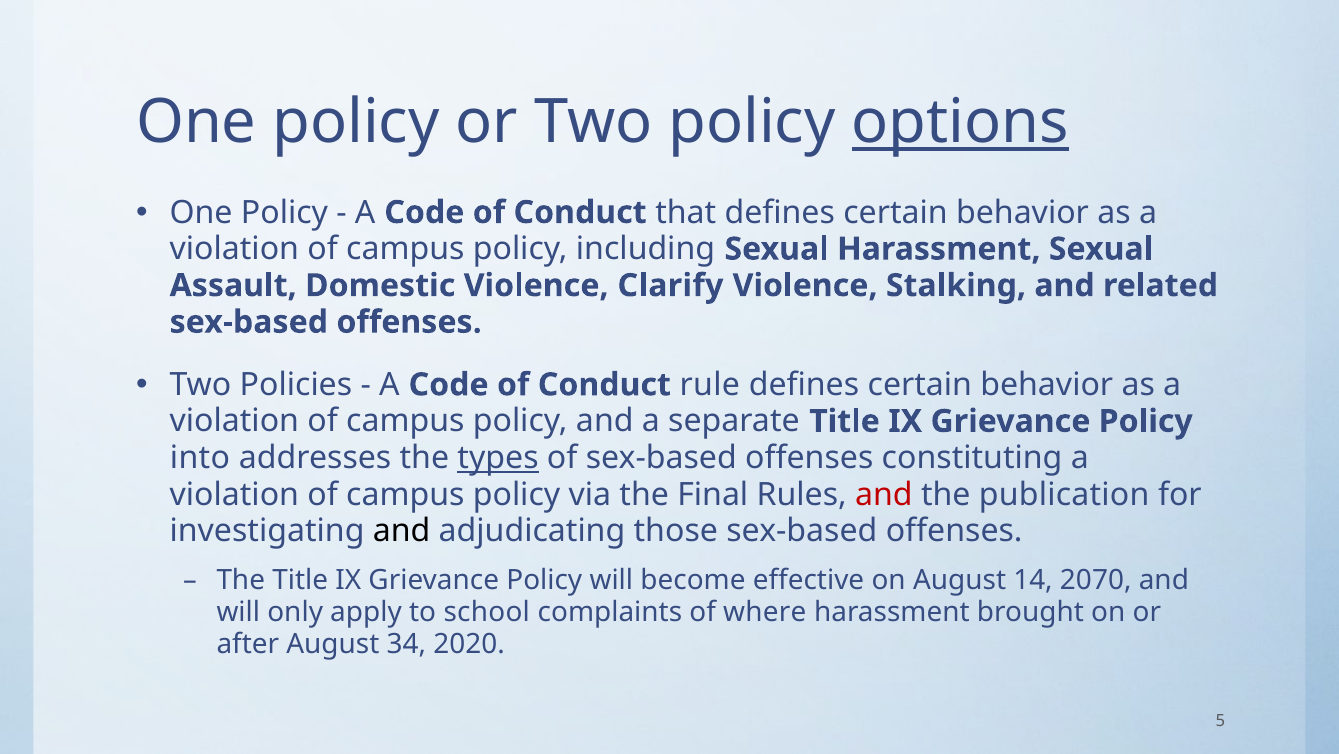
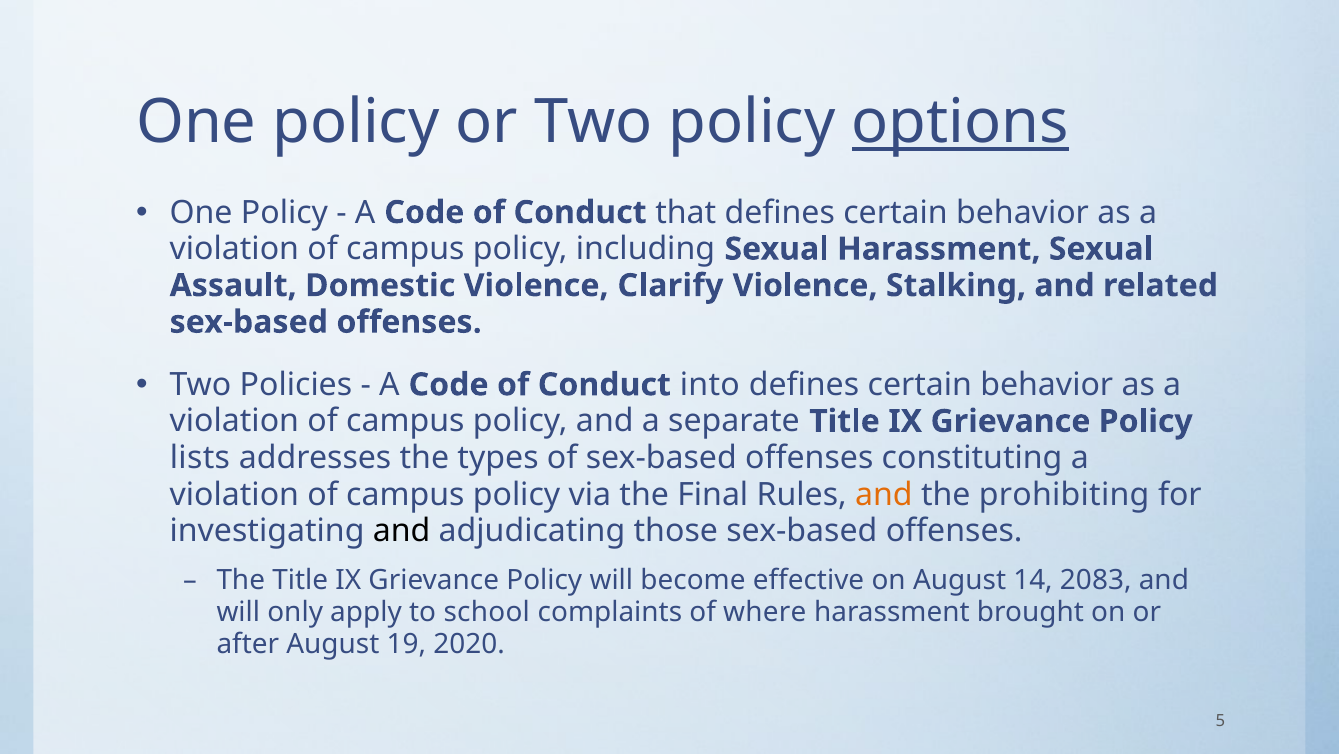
rule: rule -> into (710, 384)
into: into -> lists (200, 458)
types underline: present -> none (498, 458)
and colour: red -> orange (884, 494)
publication: publication -> prohibiting (1064, 494)
2070: 2070 -> 2083 (1096, 580)
34: 34 -> 19 (406, 643)
